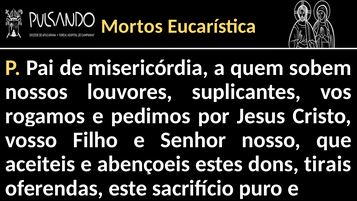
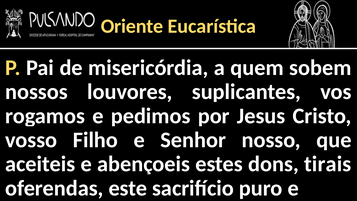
Mortos: Mortos -> Oriente (132, 26)
